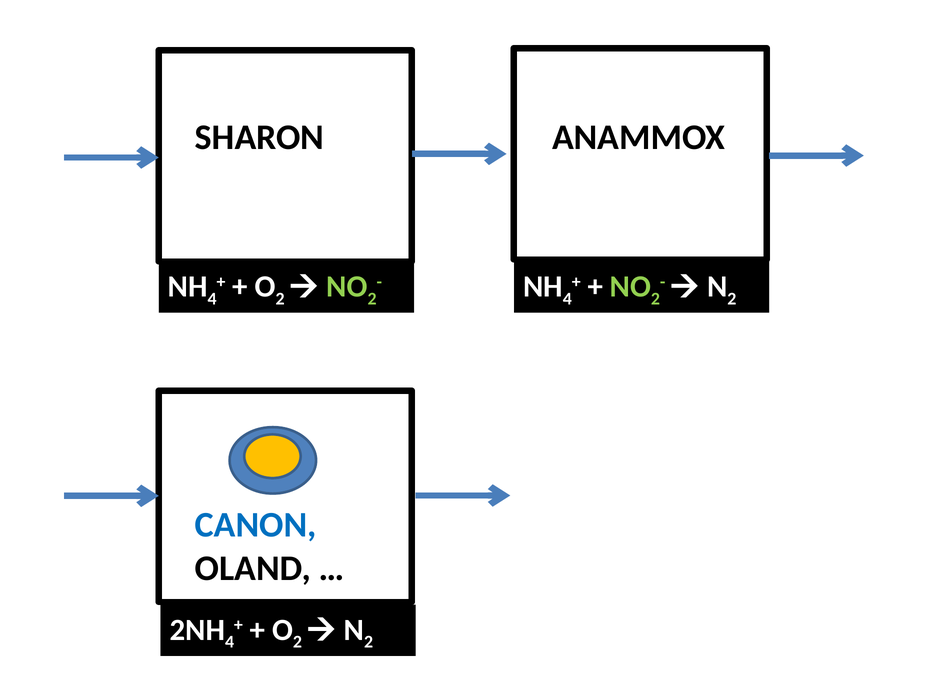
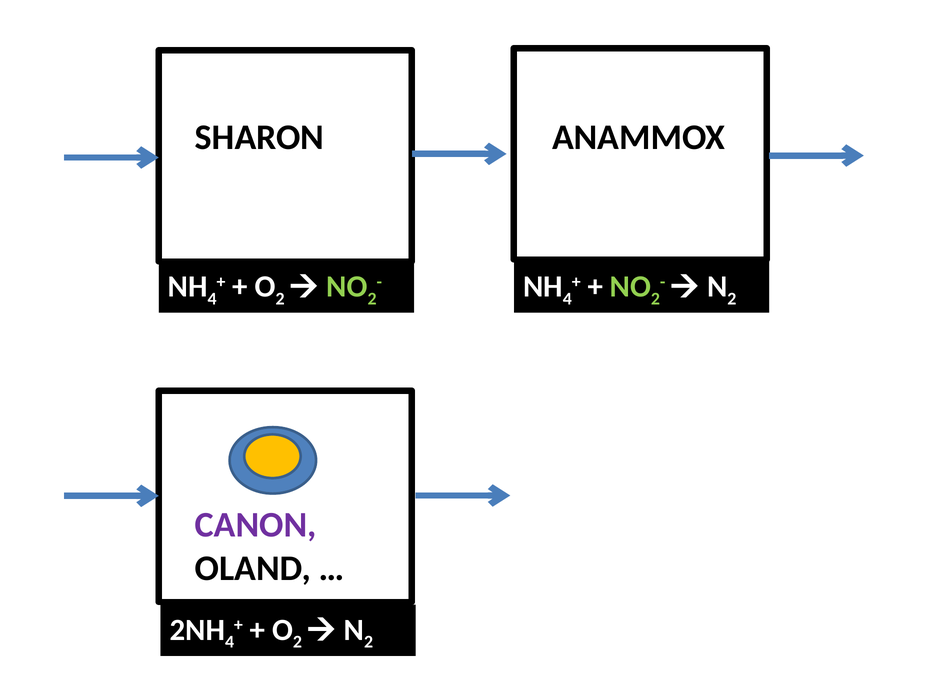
CANON colour: blue -> purple (256, 525)
